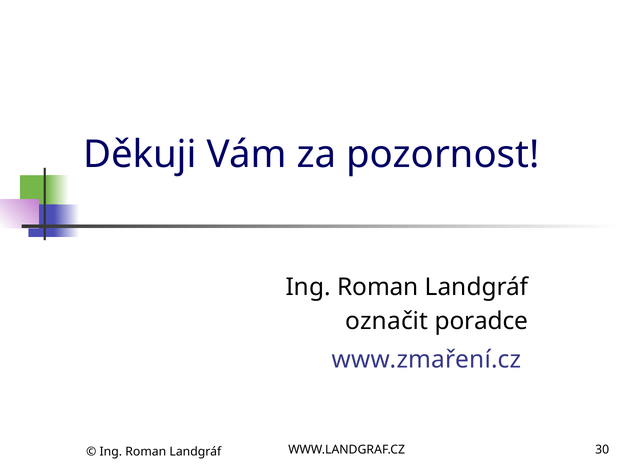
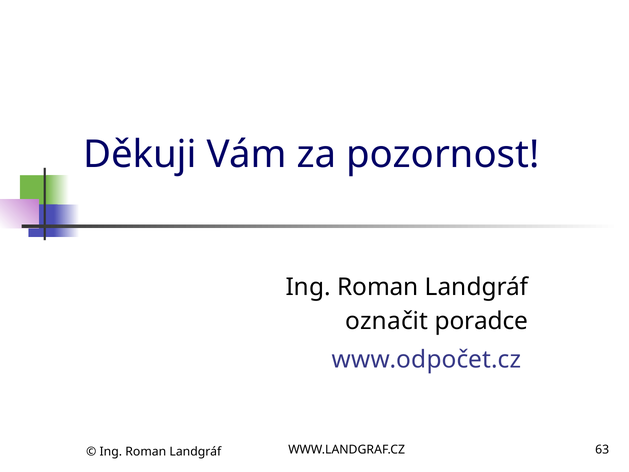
www.zmaření.cz: www.zmaření.cz -> www.odpočet.cz (427, 360)
30: 30 -> 63 (602, 449)
